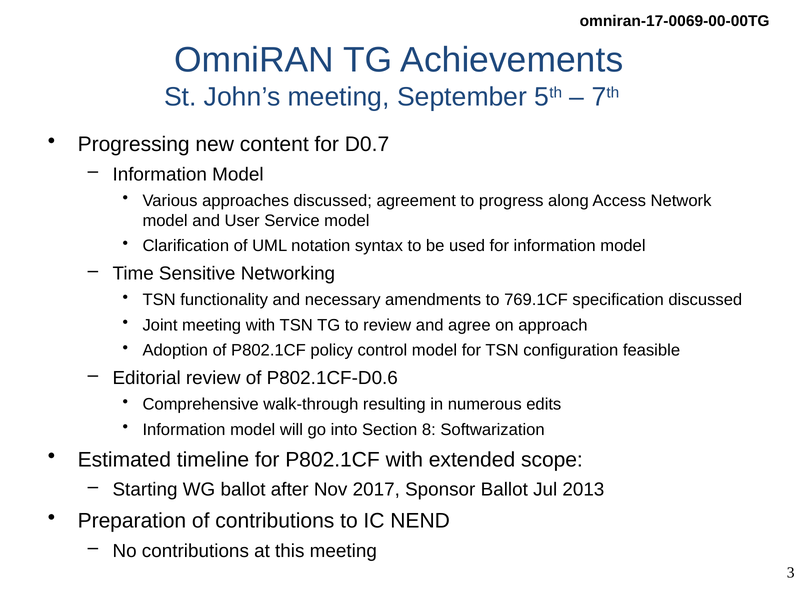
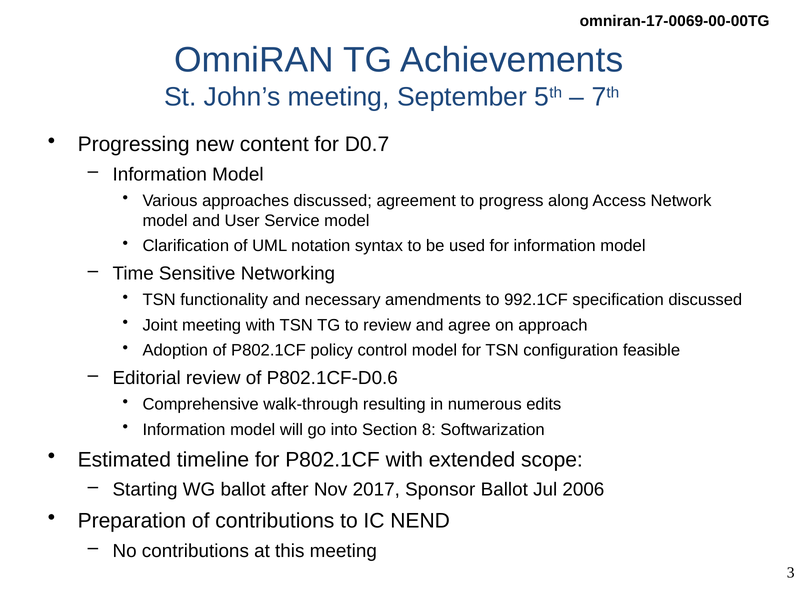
769.1CF: 769.1CF -> 992.1CF (536, 300)
2013: 2013 -> 2006 (583, 490)
